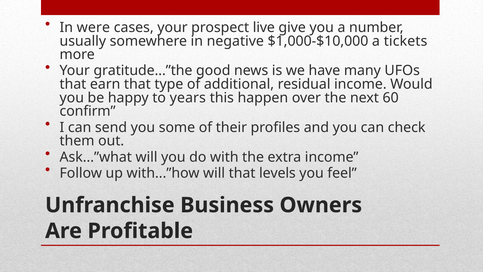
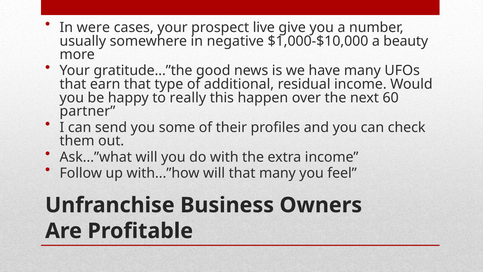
tickets: tickets -> beauty (406, 41)
years: years -> really (188, 98)
confirm: confirm -> partner (87, 111)
that levels: levels -> many (277, 173)
